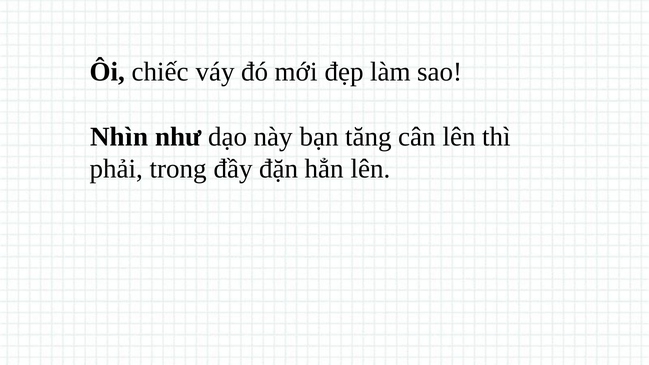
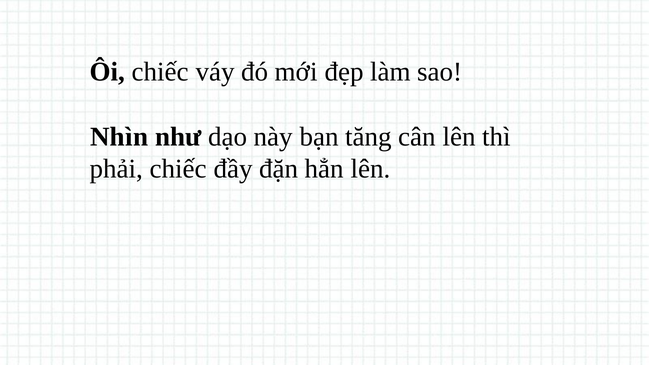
phải trong: trong -> chiếc (178, 169)
